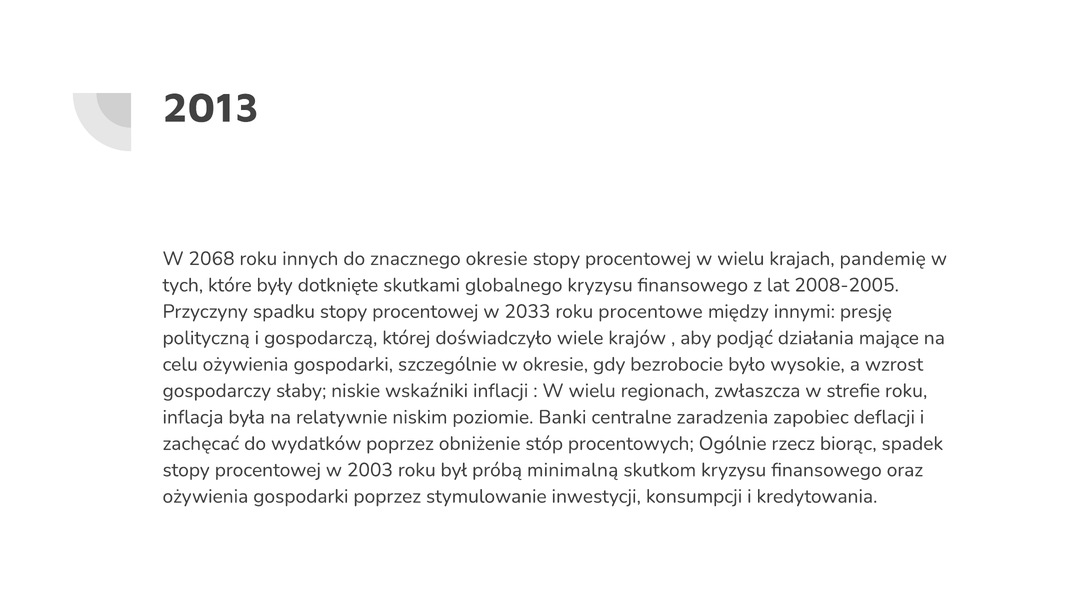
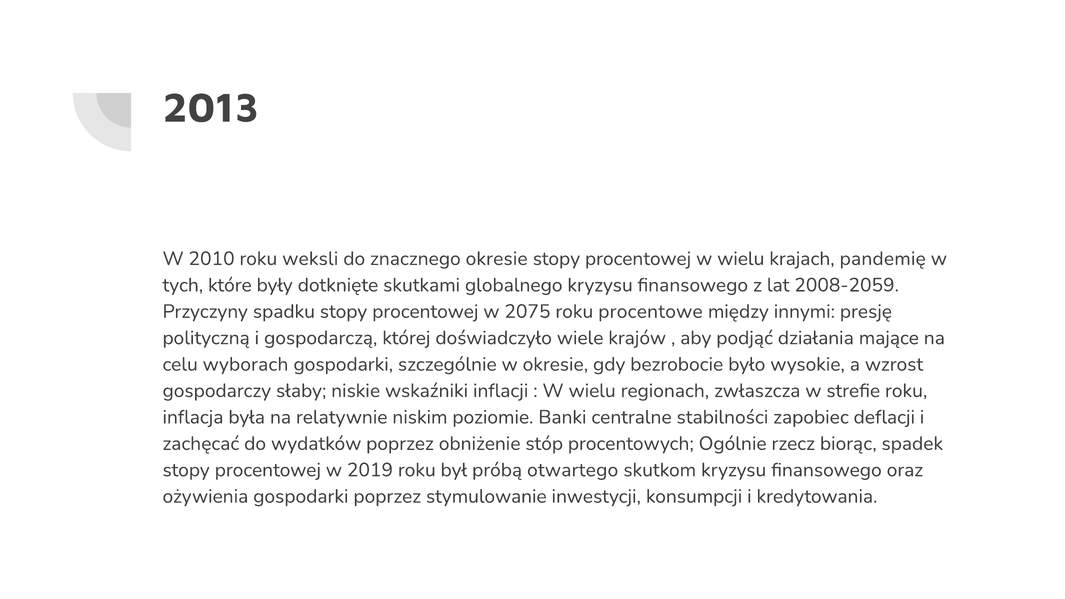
2068: 2068 -> 2010 (212, 259)
innych: innych -> weksli (310, 259)
2008-2005: 2008-2005 -> 2008-2059 (847, 285)
2033: 2033 -> 2075 (527, 312)
celu ożywienia: ożywienia -> wyborach (245, 364)
zaradzenia: zaradzenia -> stabilności (722, 417)
2003: 2003 -> 2019 (370, 470)
minimalną: minimalną -> otwartego (573, 470)
